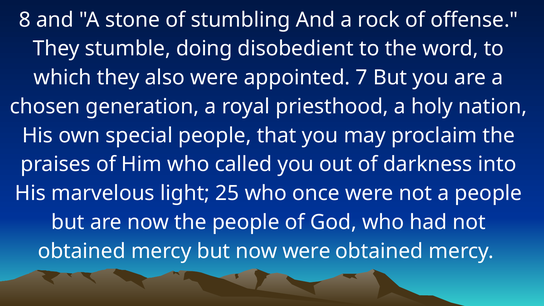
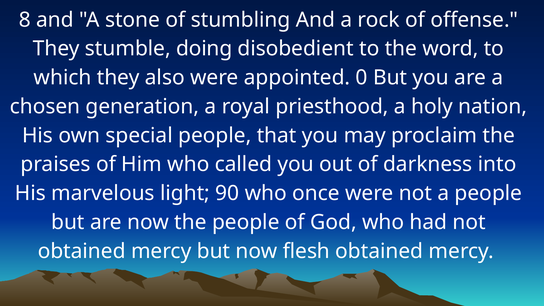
7: 7 -> 0 (362, 78)
25: 25 -> 90 (227, 193)
now were: were -> flesh (306, 251)
